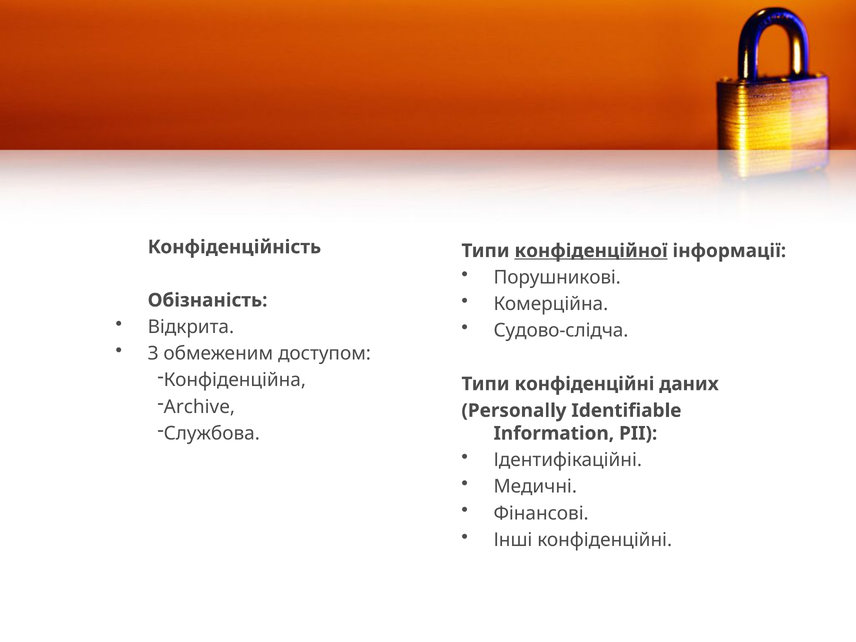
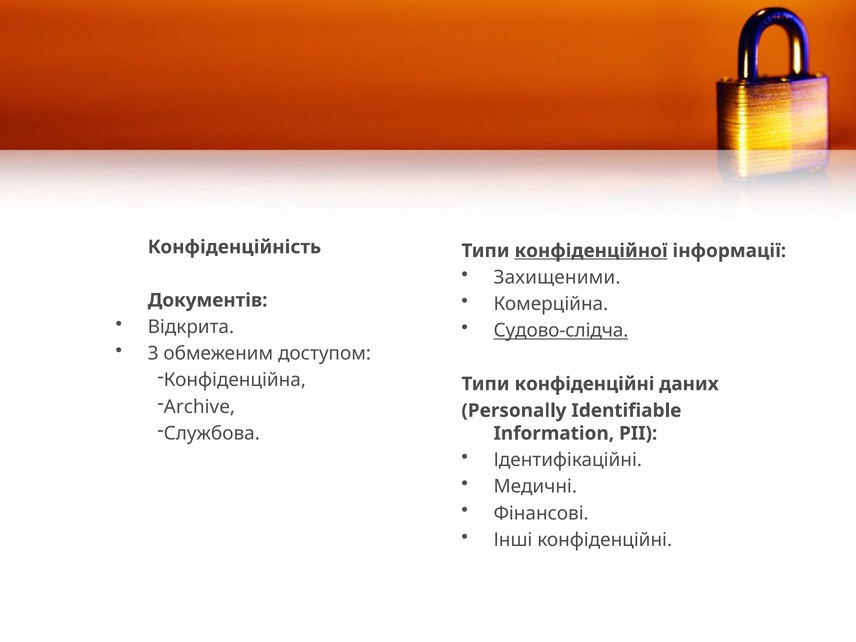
Порушникові: Порушникові -> Захищеними (557, 277)
Обізнаність: Обізнаність -> Документів (208, 300)
Судово-слідча underline: none -> present (561, 331)
